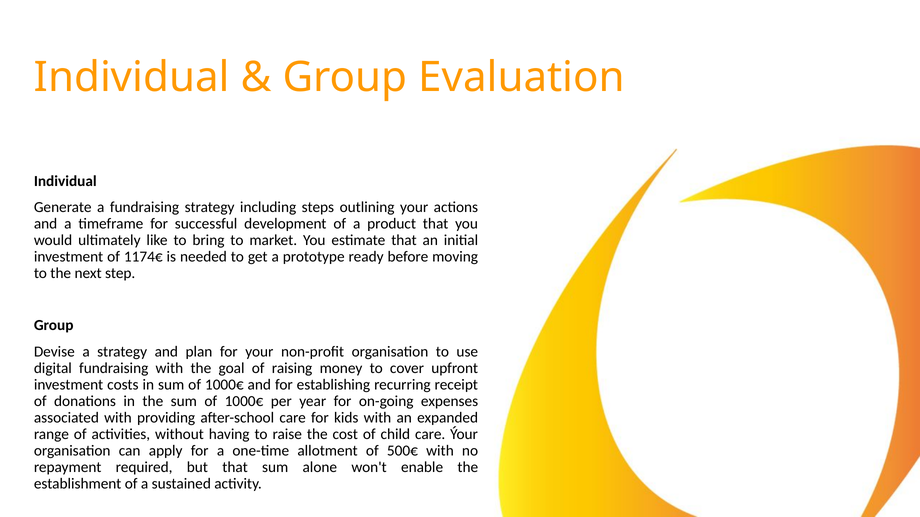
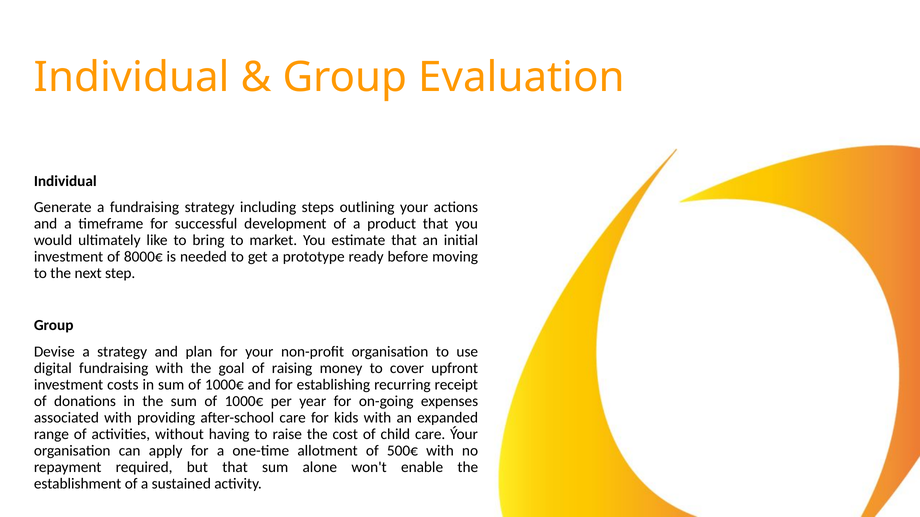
1174€: 1174€ -> 8000€ (143, 257)
